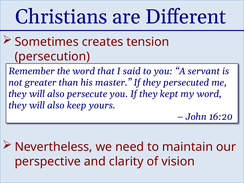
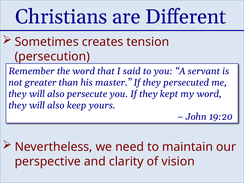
16:20: 16:20 -> 19:20 (221, 117)
